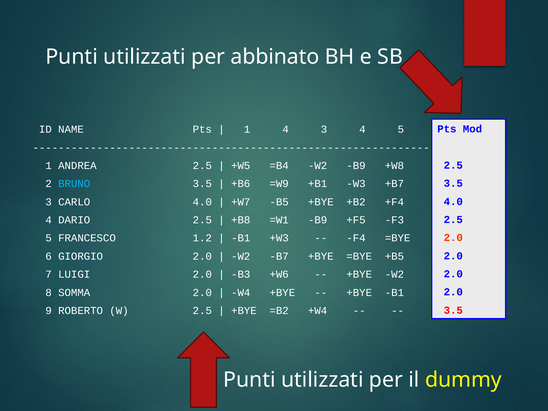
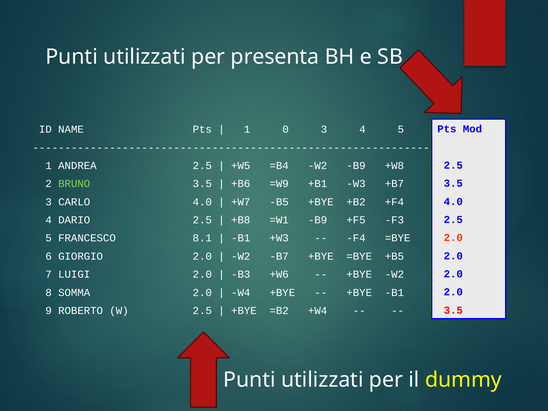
abbinato: abbinato -> presenta (275, 57)
1 4: 4 -> 0 (286, 129)
BRUNO colour: light blue -> light green (74, 184)
1.2: 1.2 -> 8.1 (202, 238)
